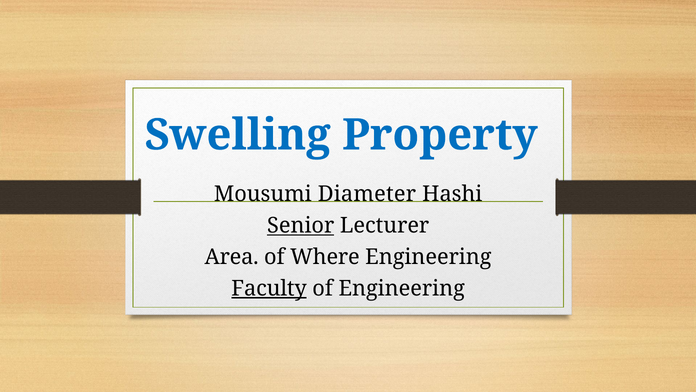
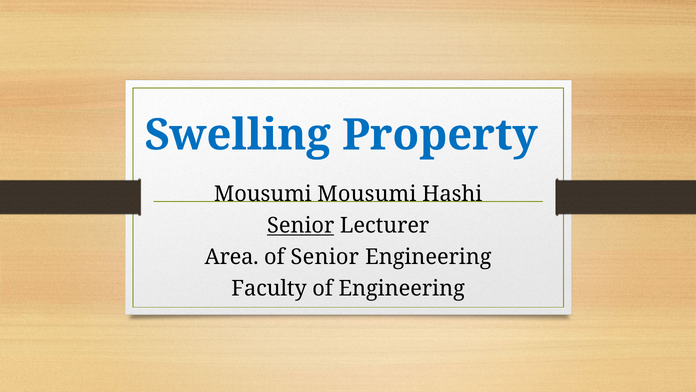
Mousumi Diameter: Diameter -> Mousumi (367, 194)
of Where: Where -> Senior (325, 257)
Faculty underline: present -> none (269, 288)
